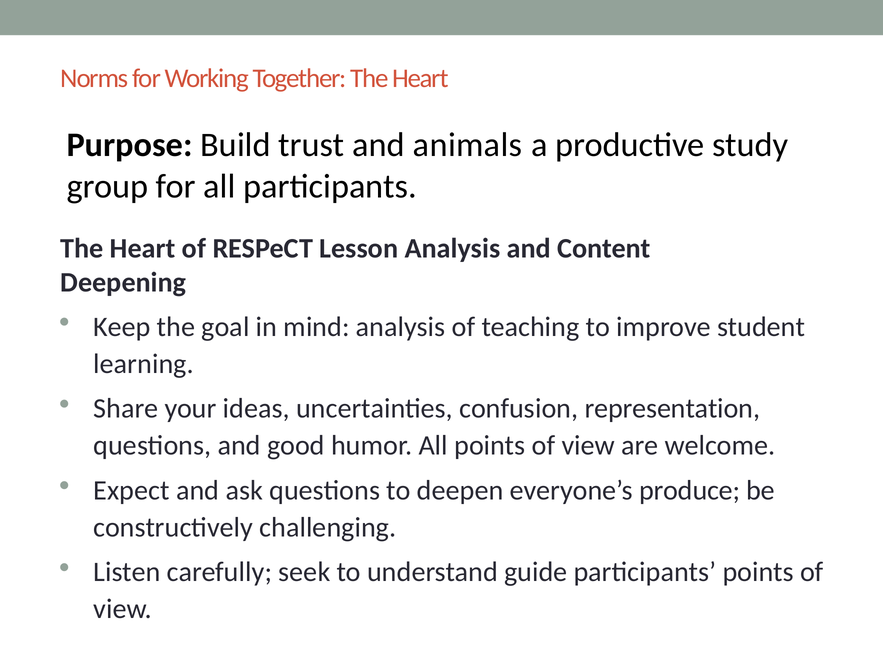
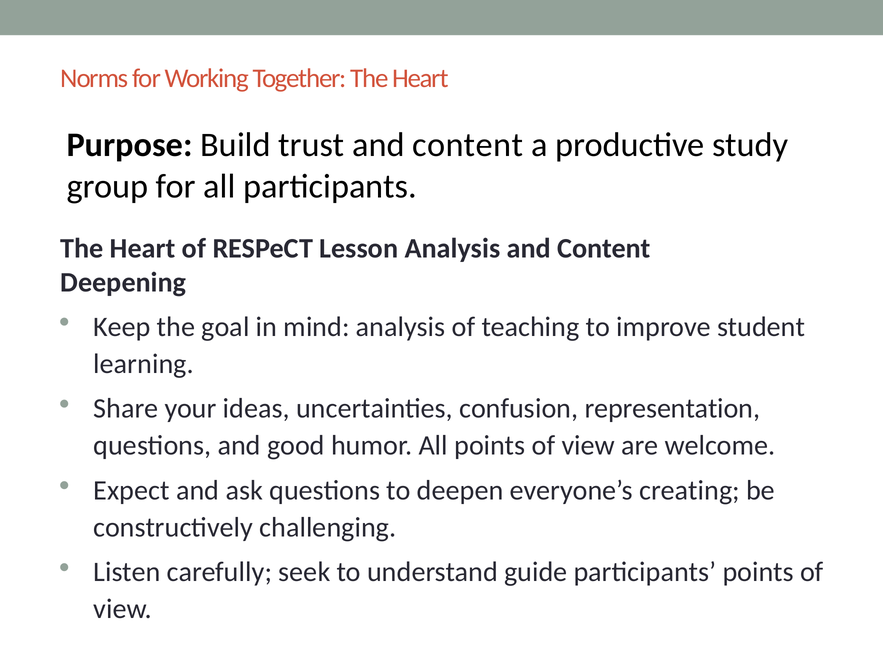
trust and animals: animals -> content (468, 145)
produce: produce -> creating (690, 490)
